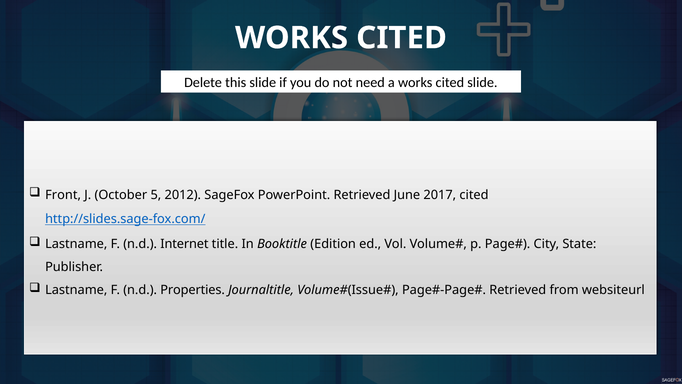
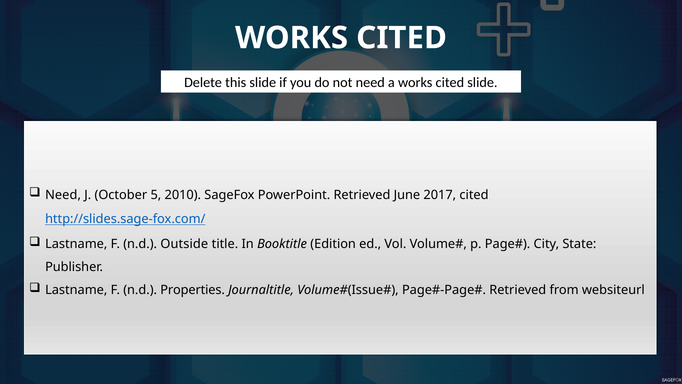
Front: Front -> Need (63, 195)
2012: 2012 -> 2010 (183, 195)
Internet: Internet -> Outside (184, 244)
